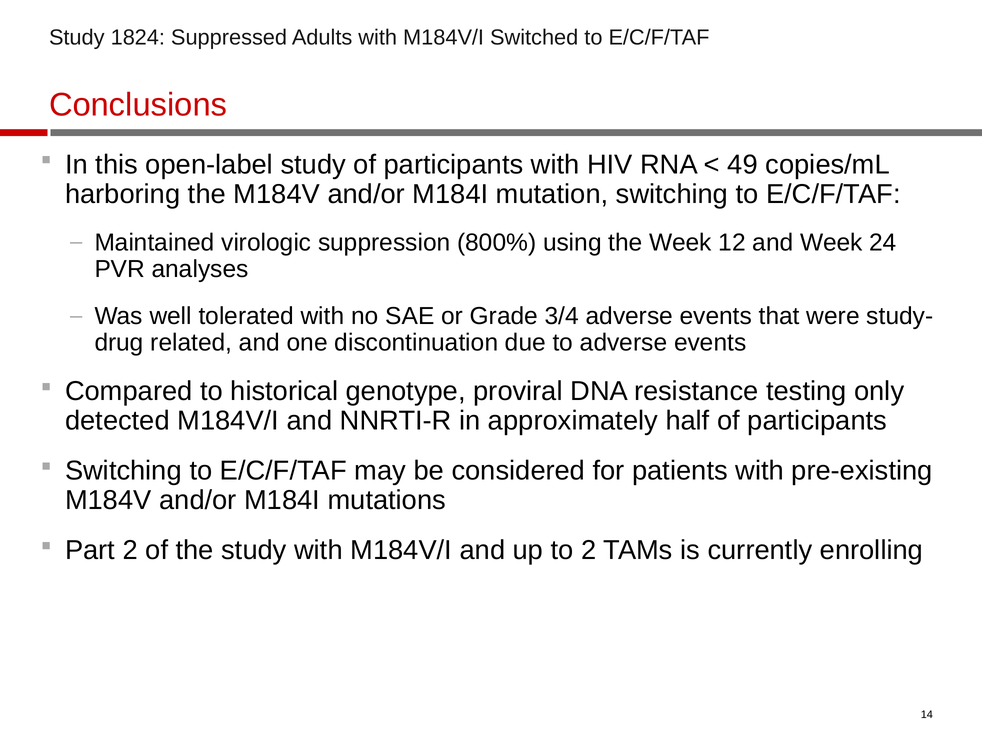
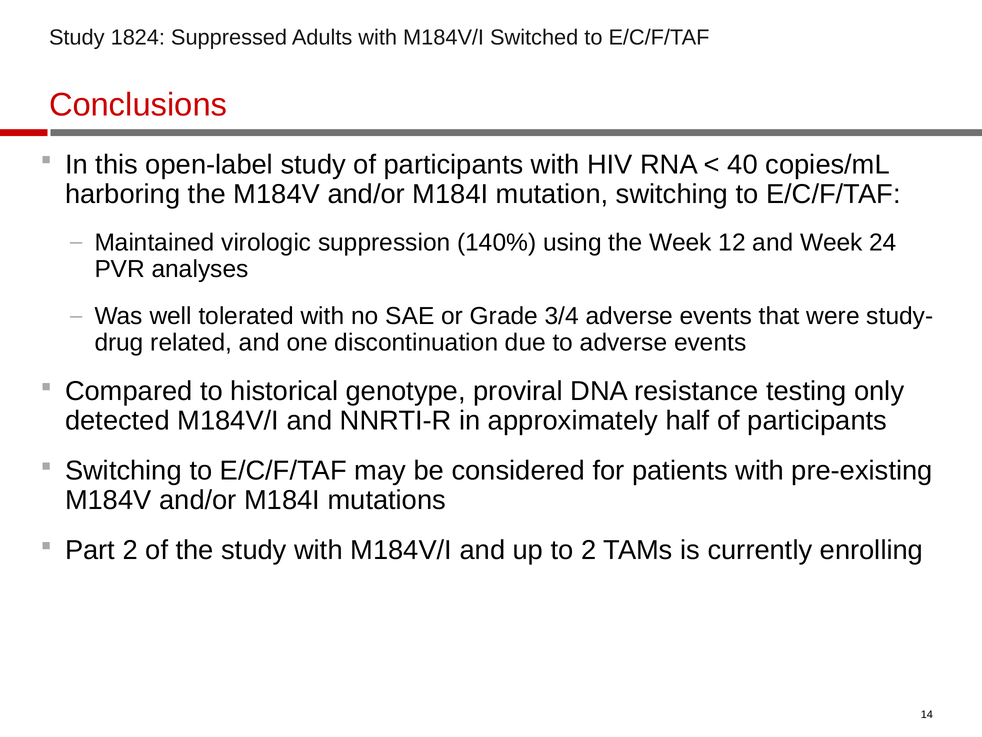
49: 49 -> 40 (743, 165)
800%: 800% -> 140% (497, 242)
